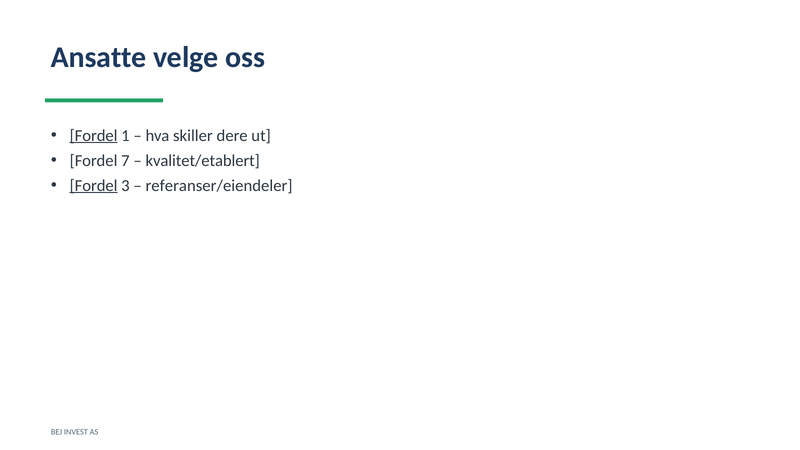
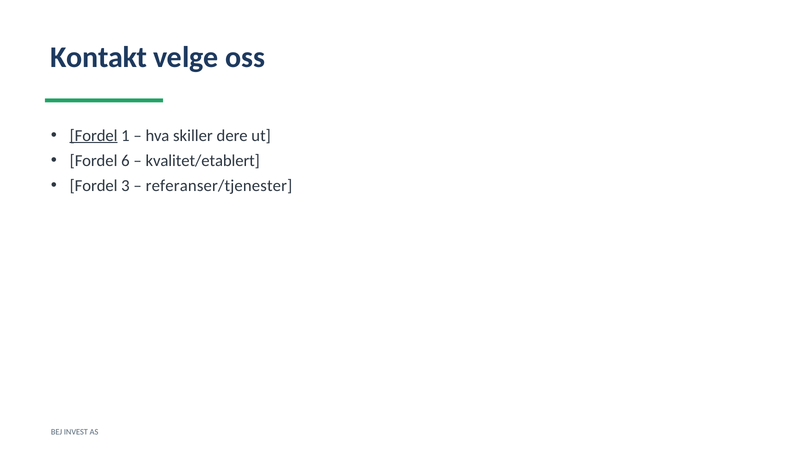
Ansatte: Ansatte -> Kontakt (99, 57)
7: 7 -> 6 (125, 161)
Fordel underline: present -> none (94, 186)
referanser/eiendeler: referanser/eiendeler -> referanser/tjenester (219, 186)
